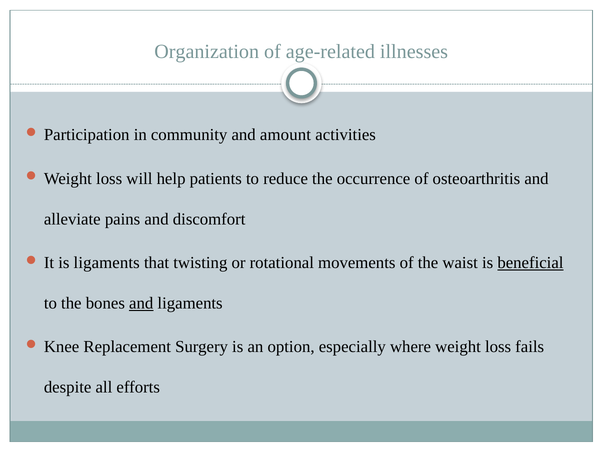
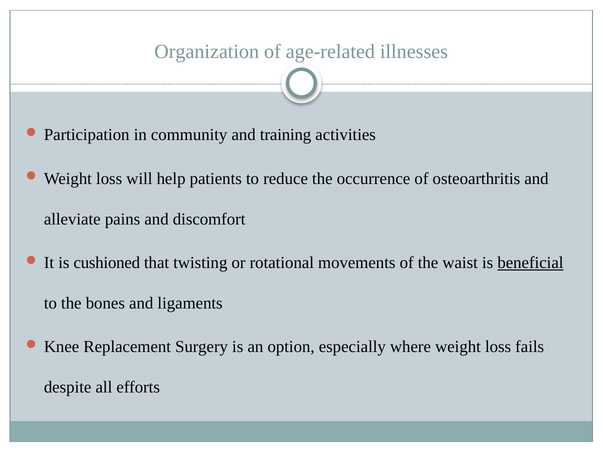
amount: amount -> training (286, 135)
is ligaments: ligaments -> cushioned (107, 263)
and underline: present -> none (141, 303)
